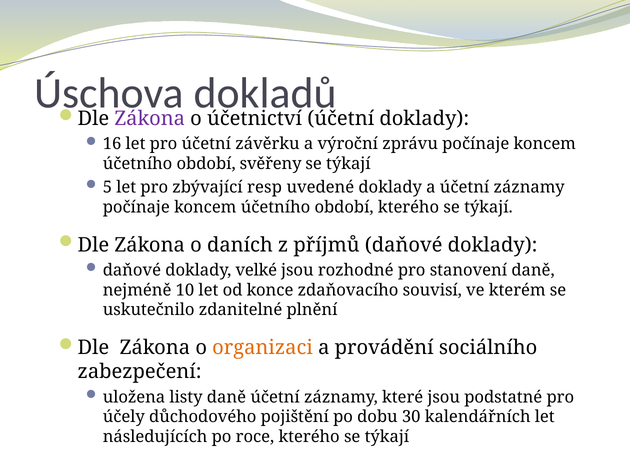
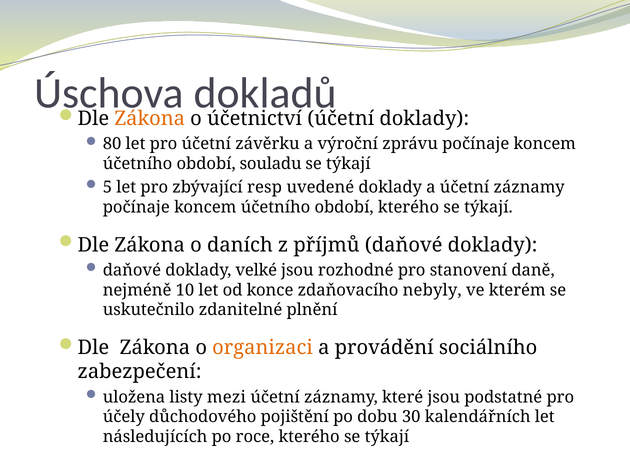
Zákona colour: purple -> orange (150, 119)
16: 16 -> 80 (112, 144)
svěřeny: svěřeny -> souladu (271, 164)
souvisí: souvisí -> nebyly (432, 290)
listy daně: daně -> mezi (226, 397)
